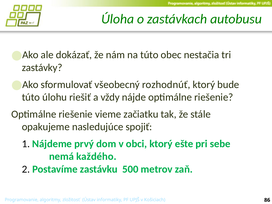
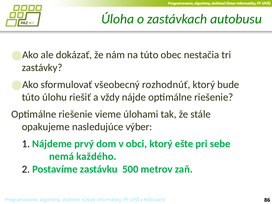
začiatku: začiatku -> úlohami (141, 114)
spojiť: spojiť -> výber (139, 127)
